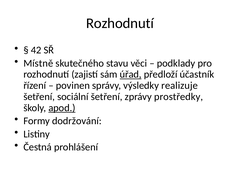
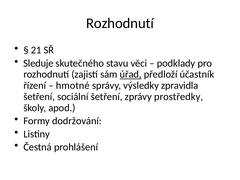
42: 42 -> 21 (36, 50)
Místně: Místně -> Sleduje (38, 63)
povinen: povinen -> hmotné (73, 86)
realizuje: realizuje -> zpravidla (180, 86)
apod underline: present -> none (62, 108)
